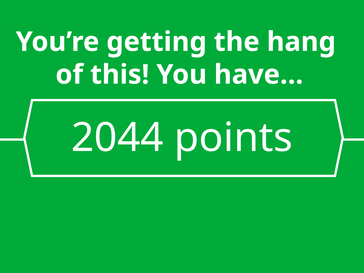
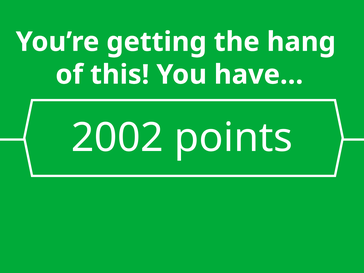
2044: 2044 -> 2002 (117, 138)
